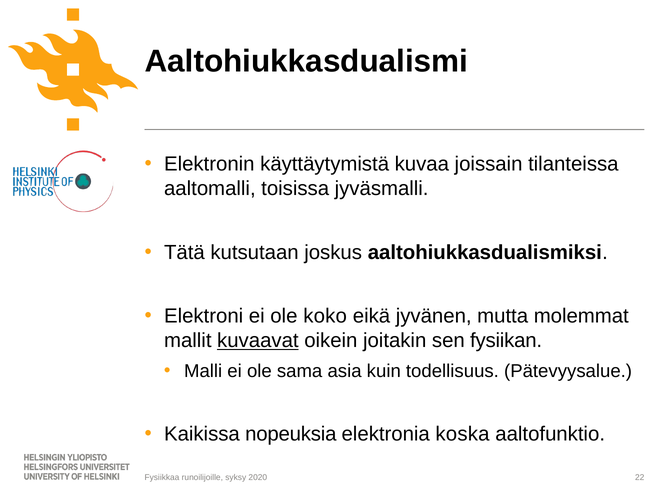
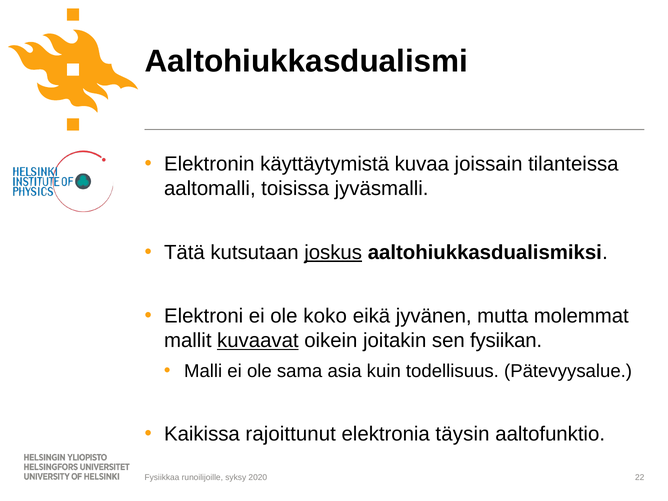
joskus underline: none -> present (333, 252)
nopeuksia: nopeuksia -> rajoittunut (291, 434)
koska: koska -> täysin (462, 434)
